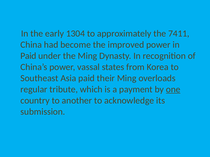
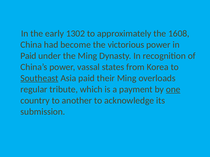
1304: 1304 -> 1302 (75, 34)
7411: 7411 -> 1608 (179, 34)
improved: improved -> victorious (126, 45)
Southeast underline: none -> present (39, 78)
